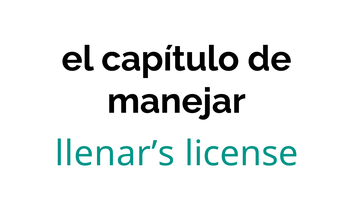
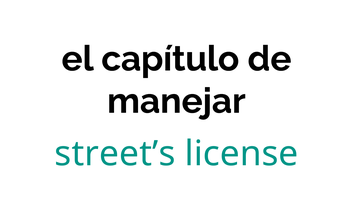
llenar’s: llenar’s -> street’s (115, 154)
